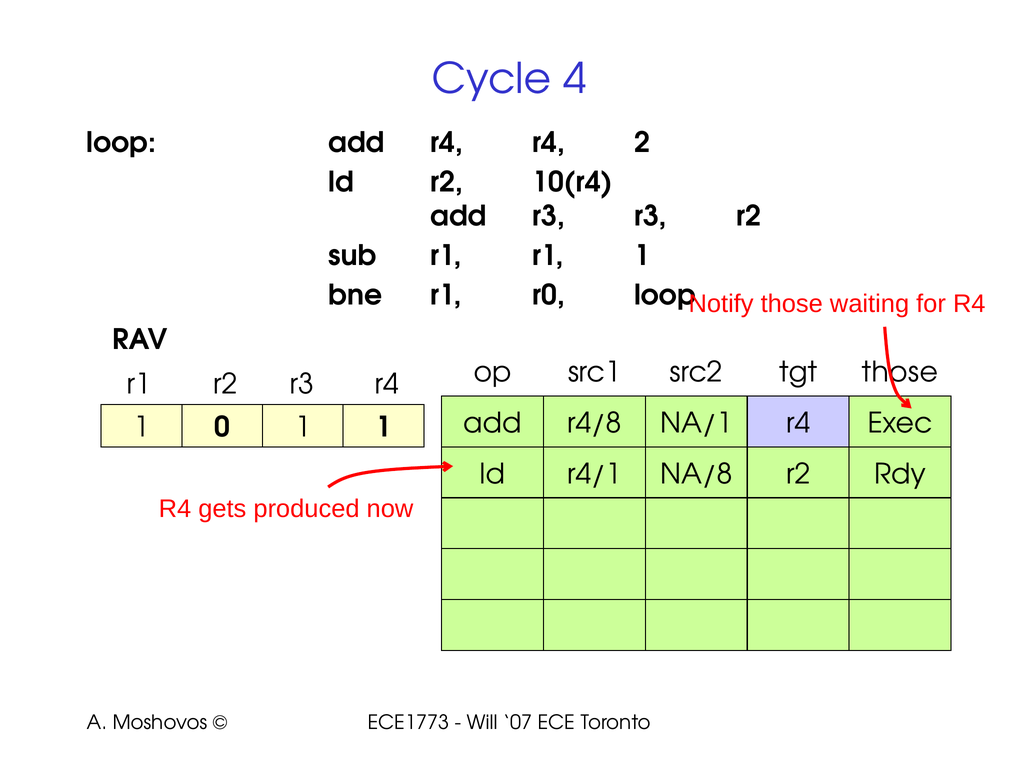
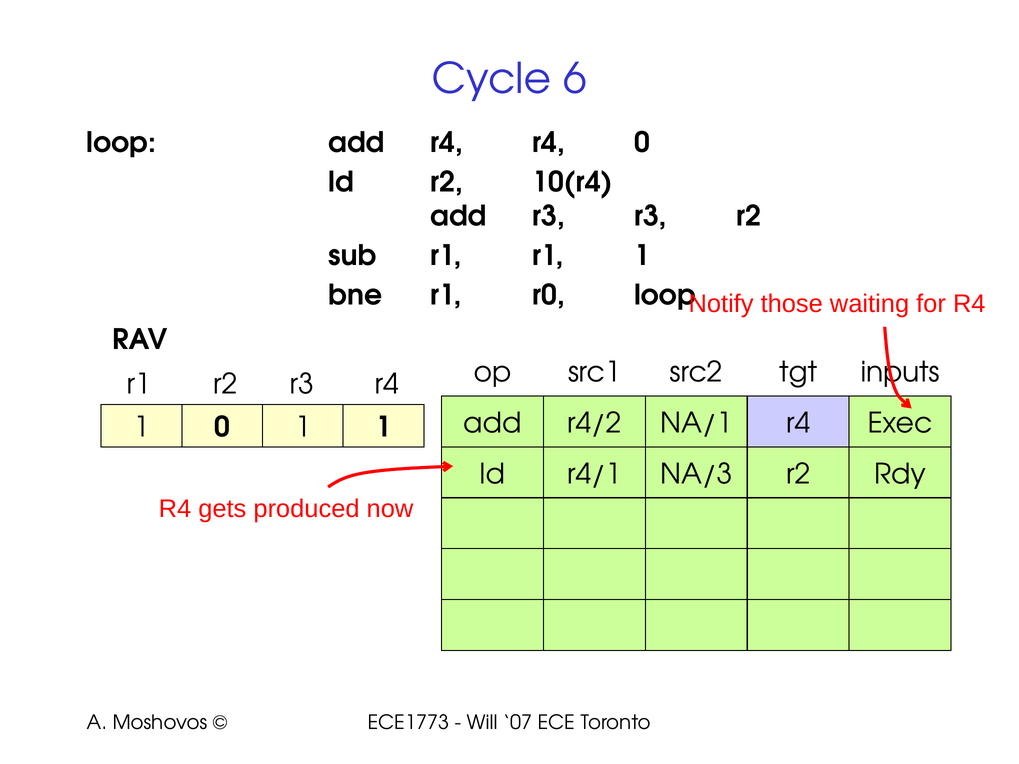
4: 4 -> 6 (575, 79)
r4 2: 2 -> 0 (642, 143)
those: those -> inputs (900, 373)
r4/8: r4/8 -> r4/2 (594, 423)
NA/8: NA/8 -> NA/3 (696, 474)
